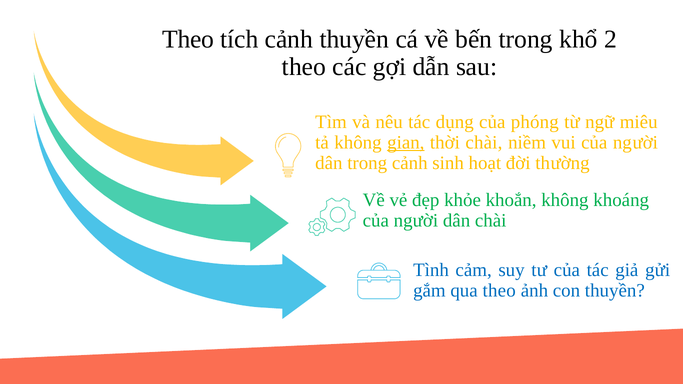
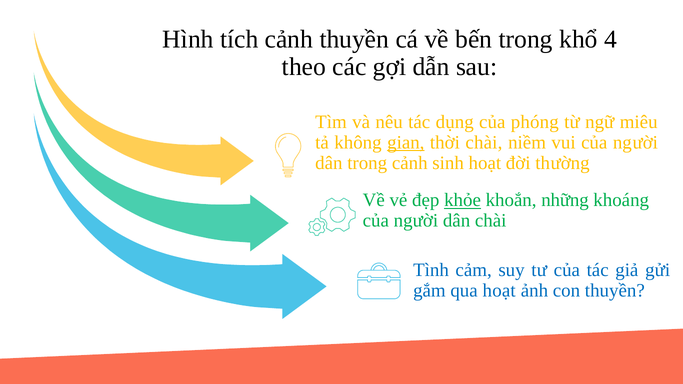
Theo: Theo -> Hình (188, 39)
2: 2 -> 4 (610, 39)
khỏe underline: none -> present (463, 200)
khoắn không: không -> những (565, 200)
qua theo: theo -> hoạt (499, 291)
